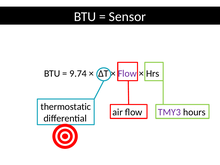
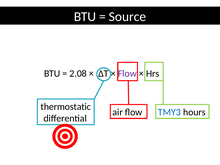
Sensor: Sensor -> Source (127, 17)
9.74: 9.74 -> 2.08 (78, 74)
TMY3 colour: purple -> blue (169, 112)
